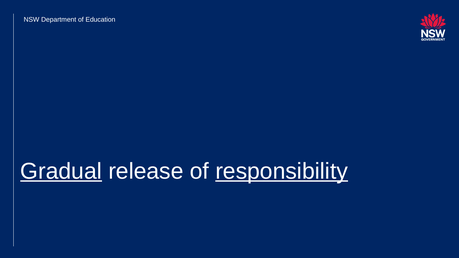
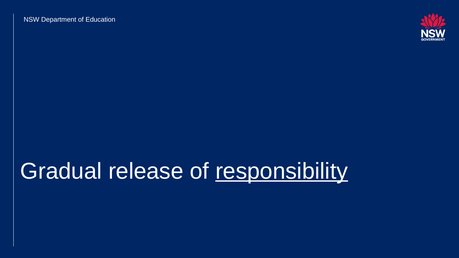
Gradual underline: present -> none (61, 171)
